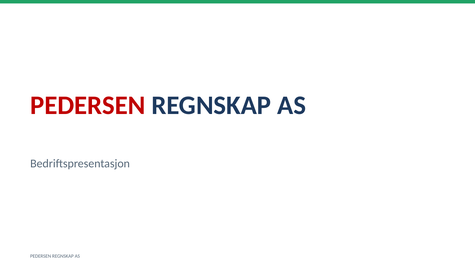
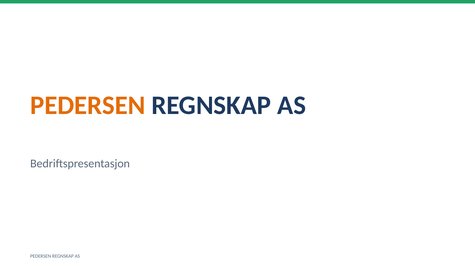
PEDERSEN colour: red -> orange (88, 105)
